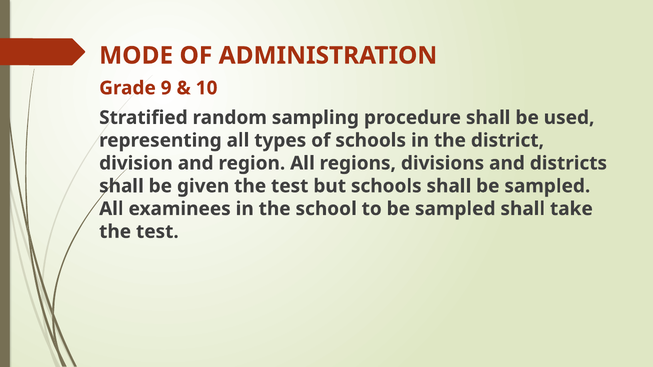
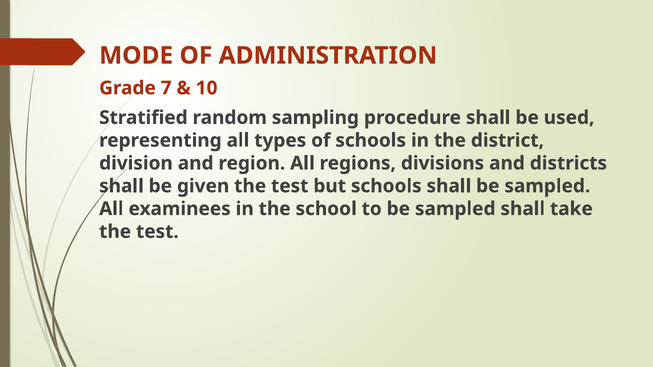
9: 9 -> 7 (166, 88)
